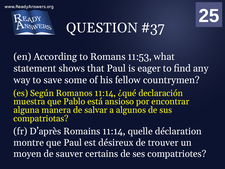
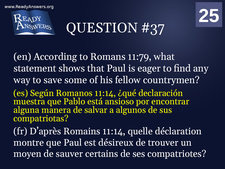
11:53: 11:53 -> 11:79 (140, 57)
